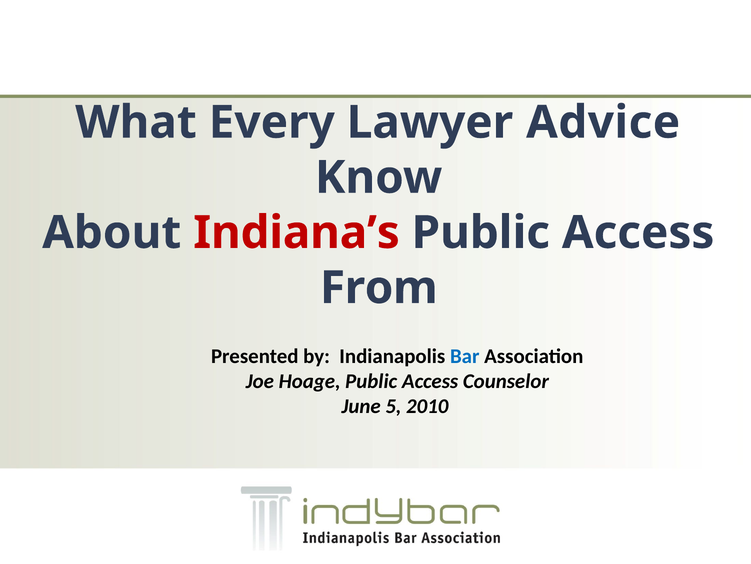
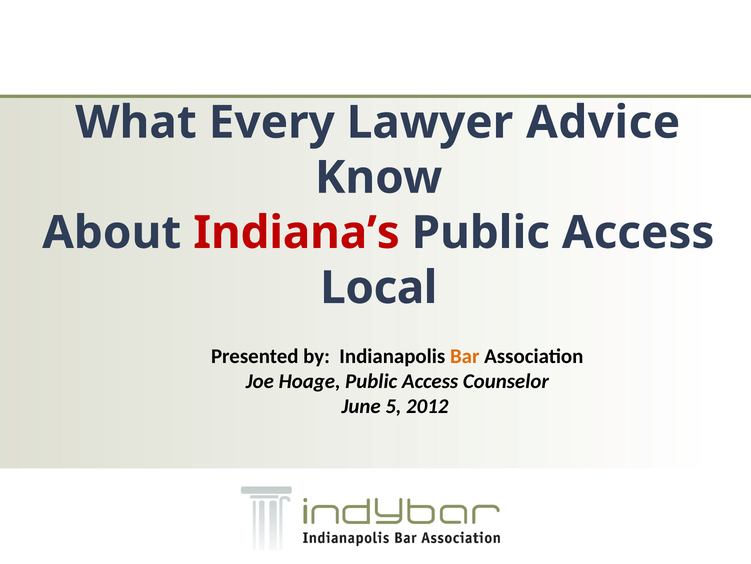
From: From -> Local (379, 288)
Bar colour: blue -> orange (465, 356)
2010: 2010 -> 2012 (427, 406)
